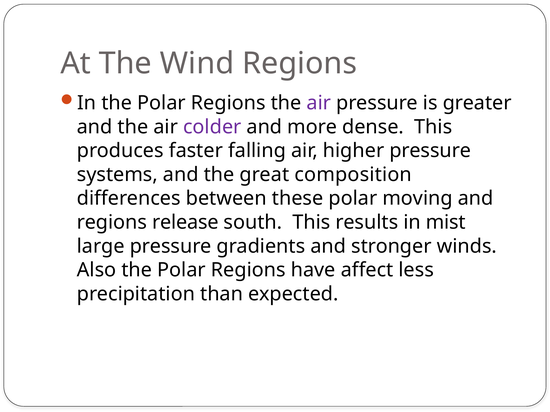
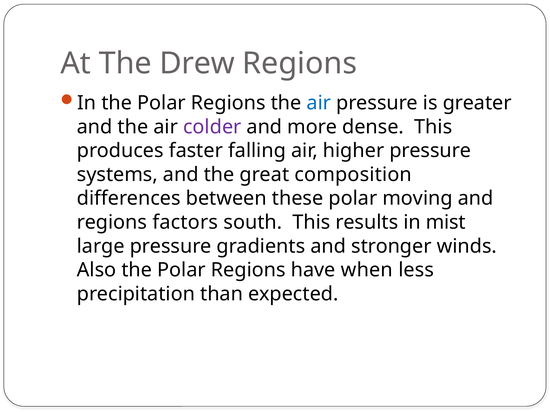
Wind: Wind -> Drew (197, 64)
air colour: purple -> blue (319, 103)
release: release -> factors (185, 223)
affect: affect -> when (367, 270)
